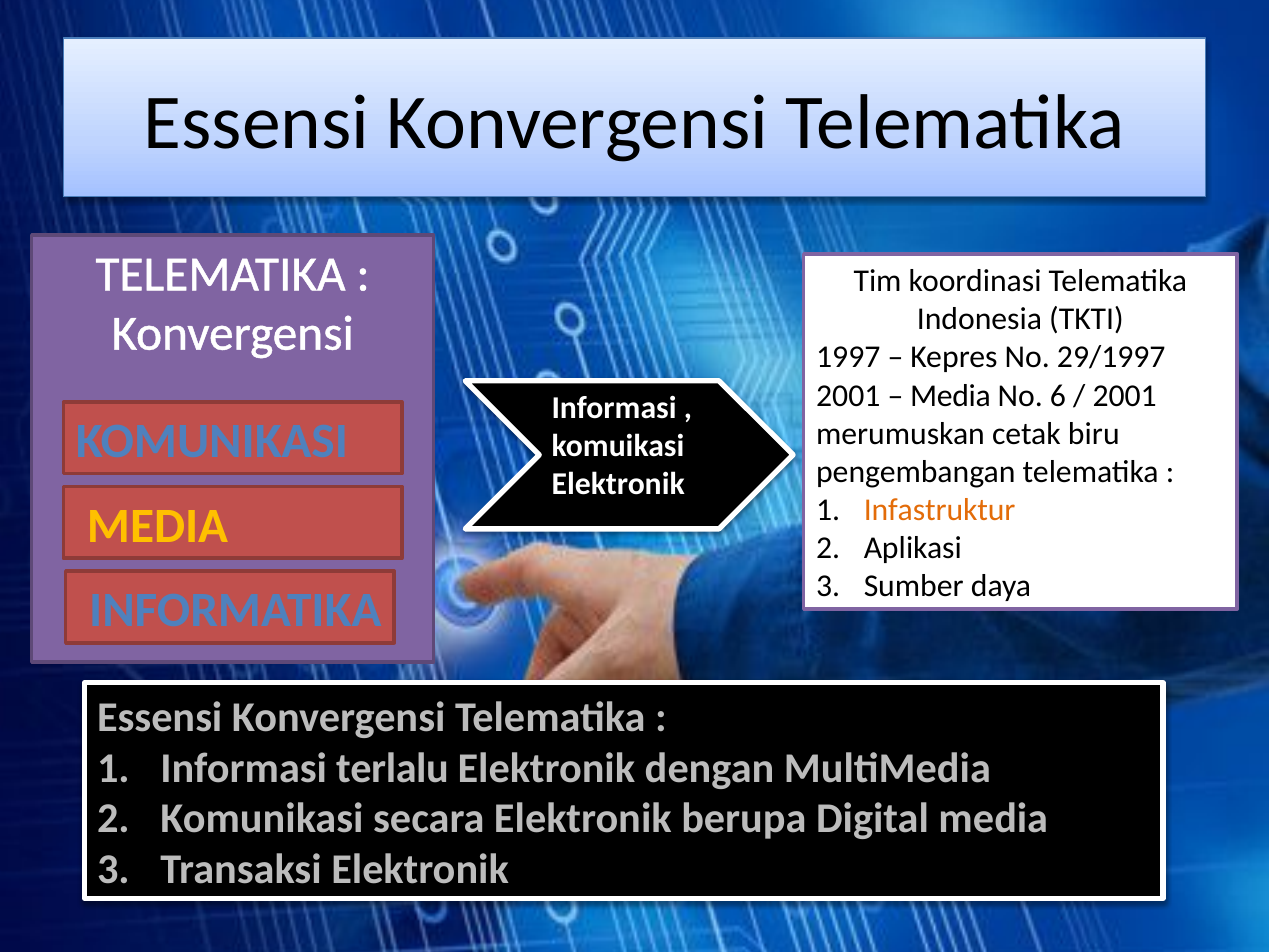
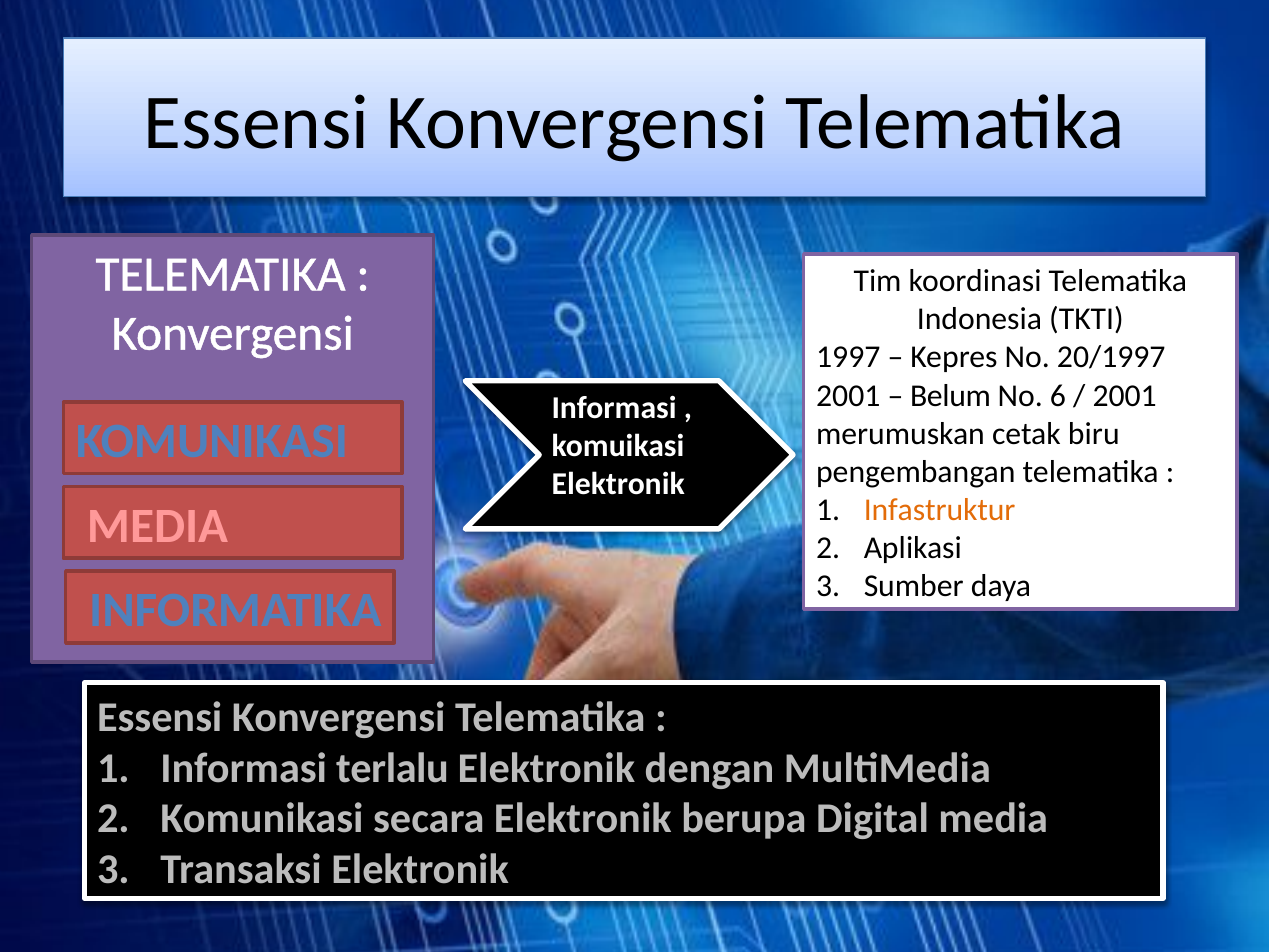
29/1997: 29/1997 -> 20/1997 (1111, 357)
Media: Media -> Belum (951, 395)
MEDIA colour: yellow -> pink (158, 526)
